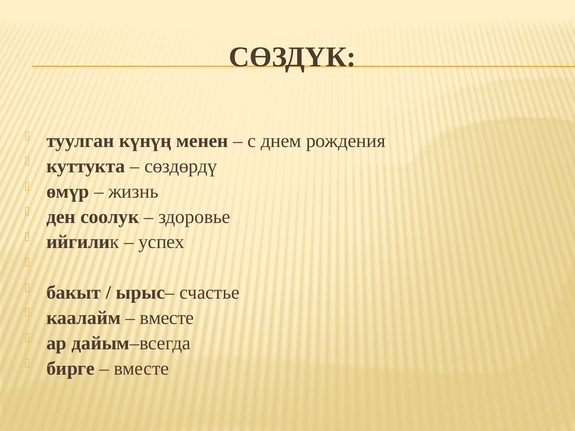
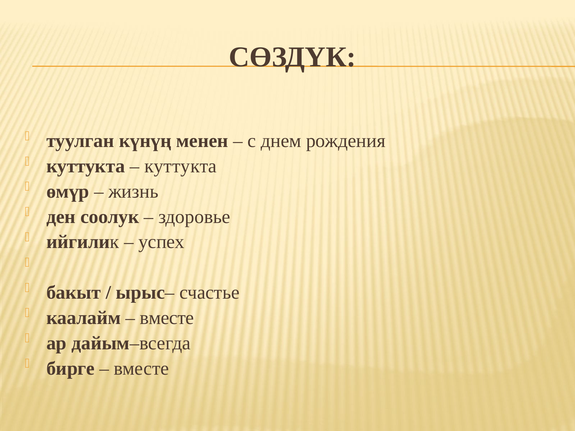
сөздөрдү: сөздөрдү -> куттукта (181, 166)
